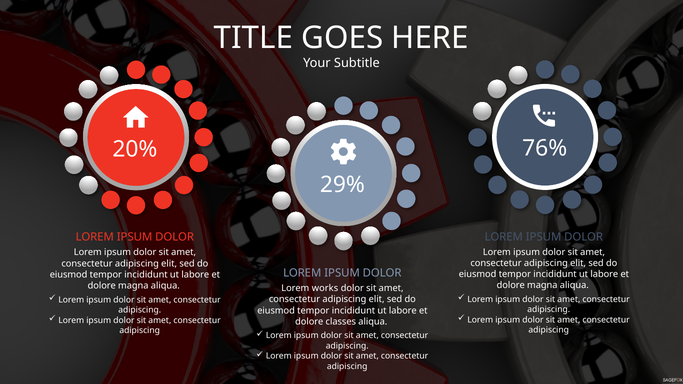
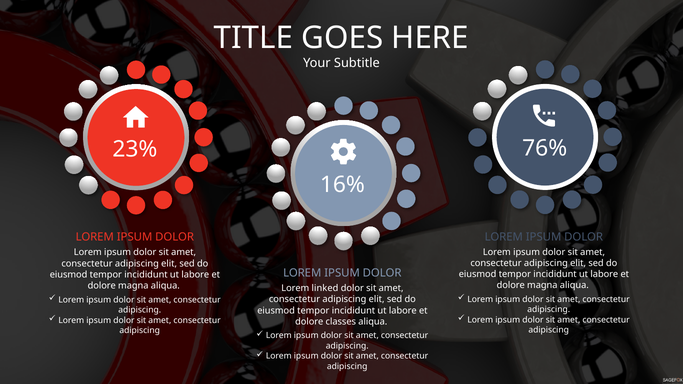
20%: 20% -> 23% (135, 149)
29%: 29% -> 16% (342, 185)
works: works -> linked (325, 288)
